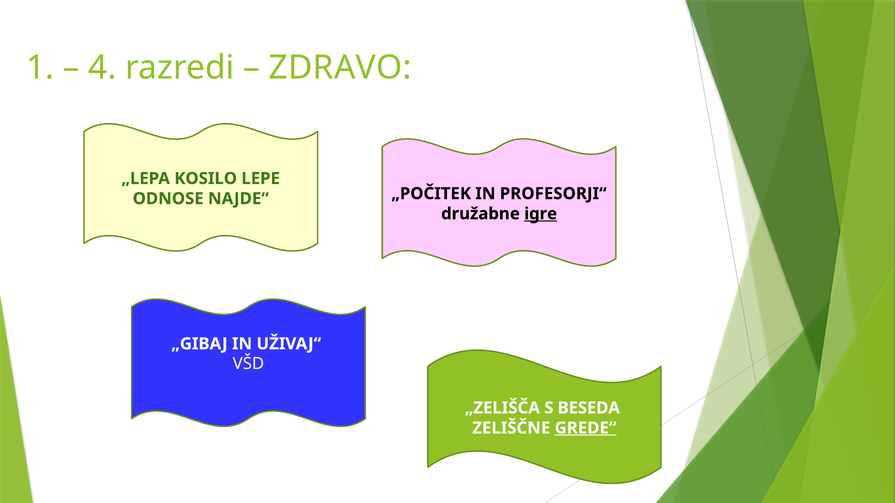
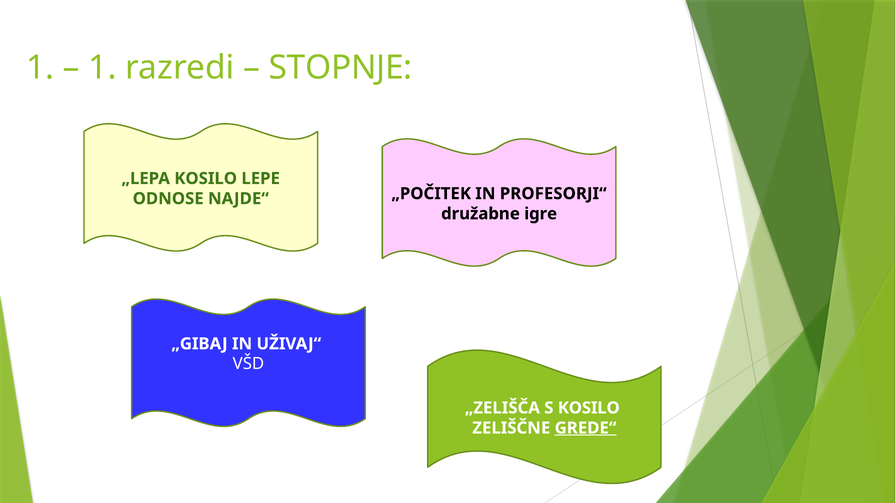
4: 4 -> 1 (102, 68)
ZDRAVO: ZDRAVO -> STOPNJE (341, 68)
igre underline: present -> none (541, 214)
S BESEDA: BESEDA -> KOSILO (589, 408)
